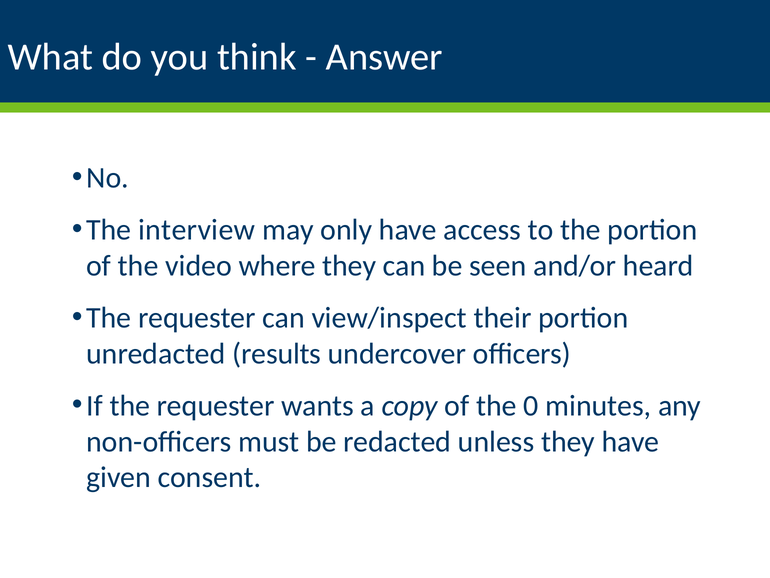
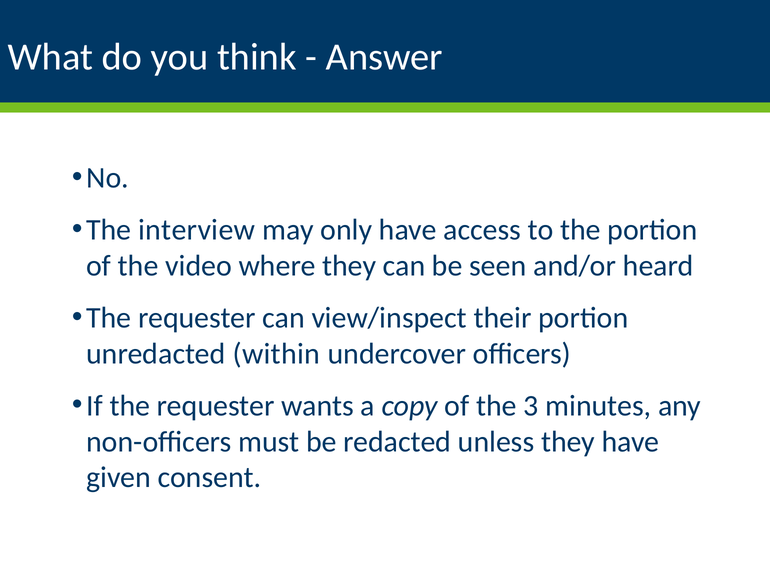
results: results -> within (276, 353)
0: 0 -> 3 (531, 405)
